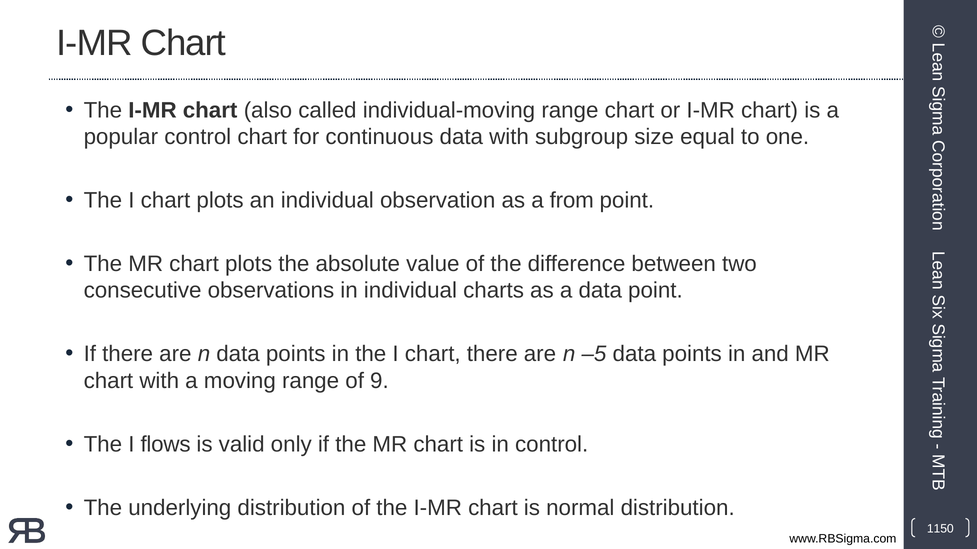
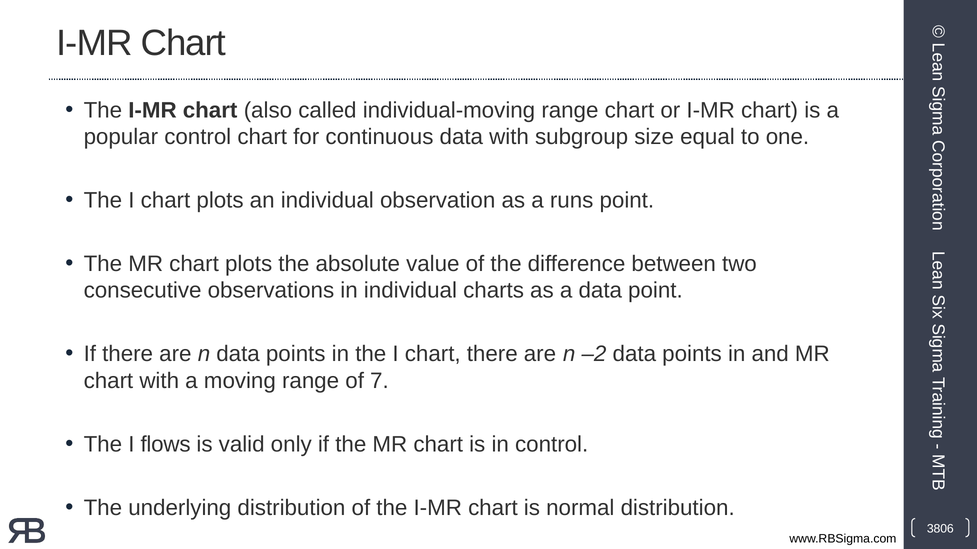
from: from -> runs (572, 201)
–5: –5 -> –2 (594, 354)
9: 9 -> 7 (379, 381)
1150: 1150 -> 3806 (940, 529)
